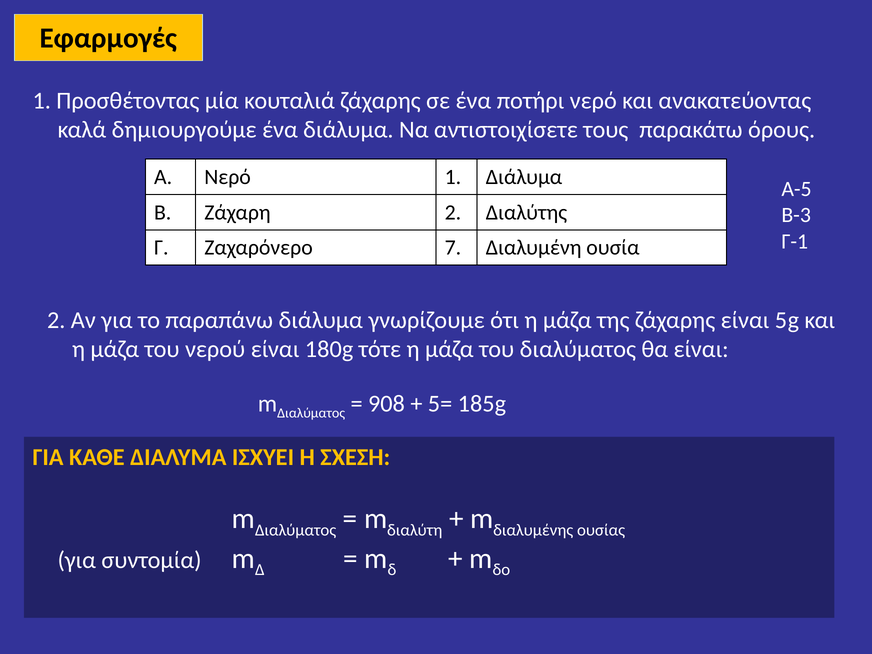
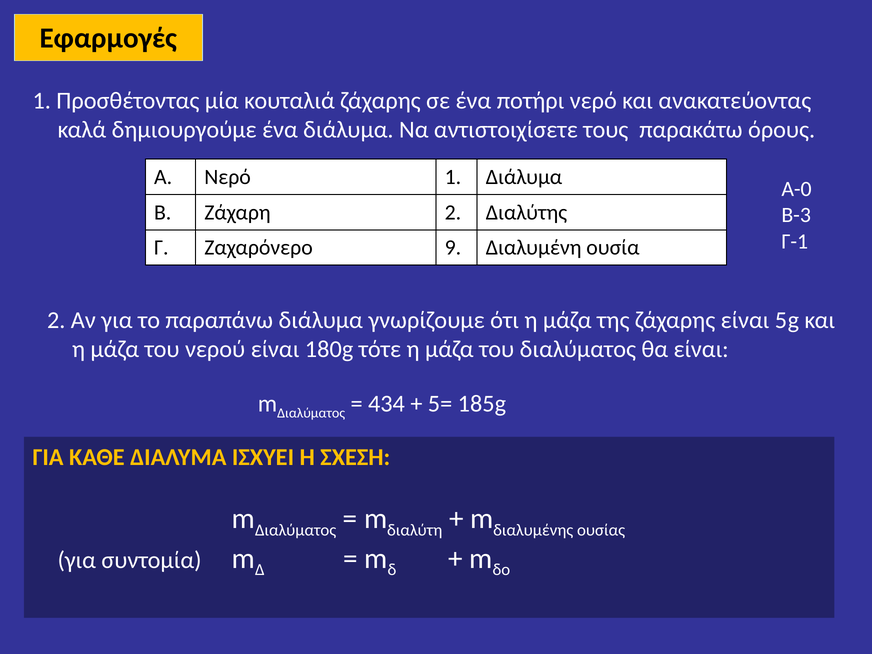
Α-5: Α-5 -> Α-0 (797, 189)
7: 7 -> 9 (453, 248)
908: 908 -> 434 (386, 404)
